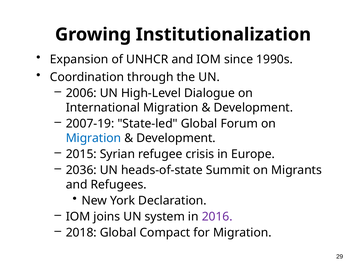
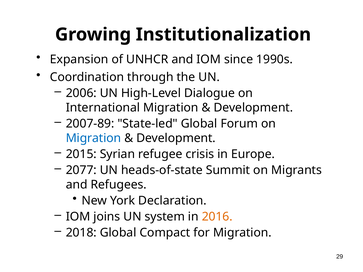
2007-19: 2007-19 -> 2007-89 (90, 124)
2036: 2036 -> 2077 (81, 170)
2016 colour: purple -> orange (217, 217)
